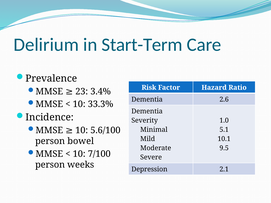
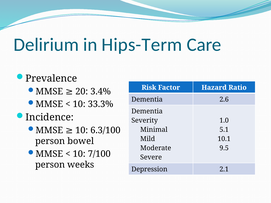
Start-Term: Start-Term -> Hips-Term (142, 45)
23: 23 -> 20 (82, 92)
5.6/100: 5.6/100 -> 6.3/100 (105, 131)
